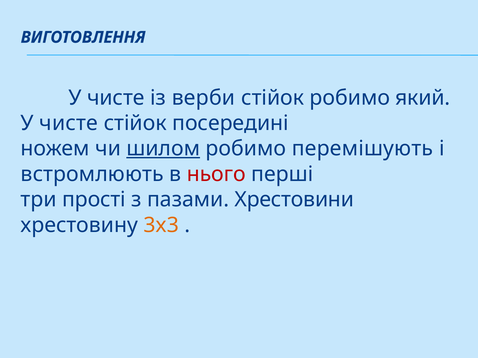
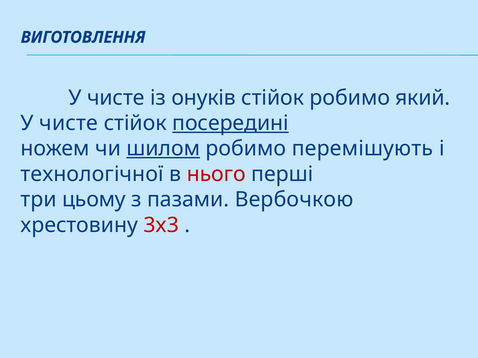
верби: верби -> онуків (204, 98)
посередині underline: none -> present (230, 123)
встромлюють: встромлюють -> технологічної (92, 174)
прості: прості -> цьому (94, 200)
Хрестовини: Хрестовини -> Вербочкою (294, 200)
3x3 colour: orange -> red (161, 225)
